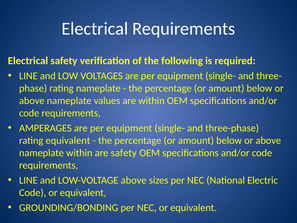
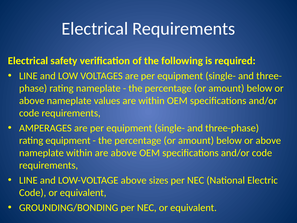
rating equivalent: equivalent -> equipment (68, 140)
are safety: safety -> above (124, 153)
